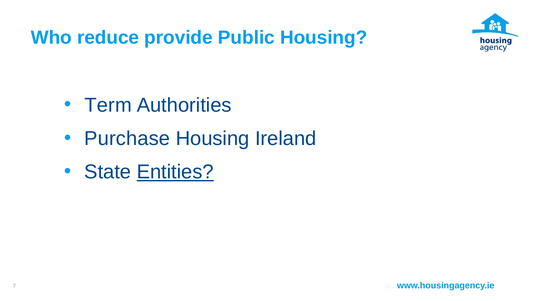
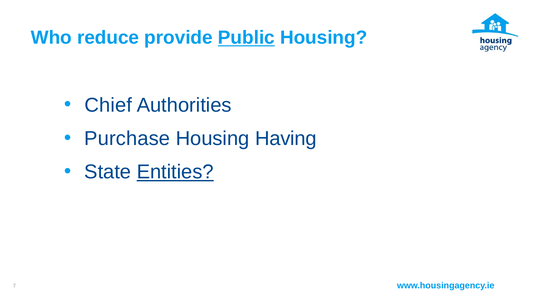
Public underline: none -> present (246, 38)
Term: Term -> Chief (108, 105)
Ireland: Ireland -> Having (286, 139)
